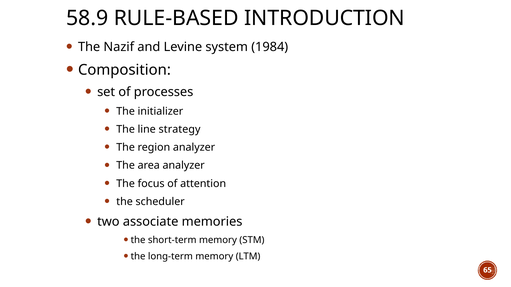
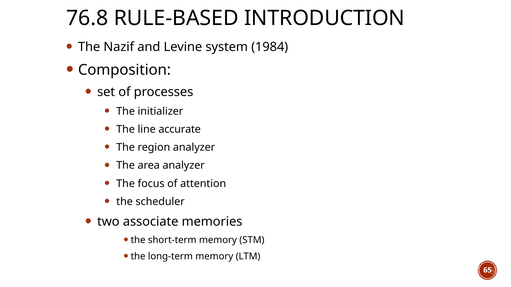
58.9: 58.9 -> 76.8 (87, 18)
strategy: strategy -> accurate (180, 129)
